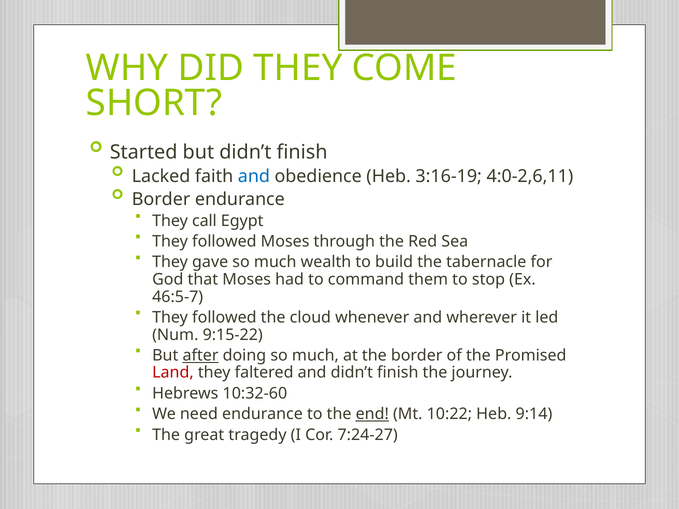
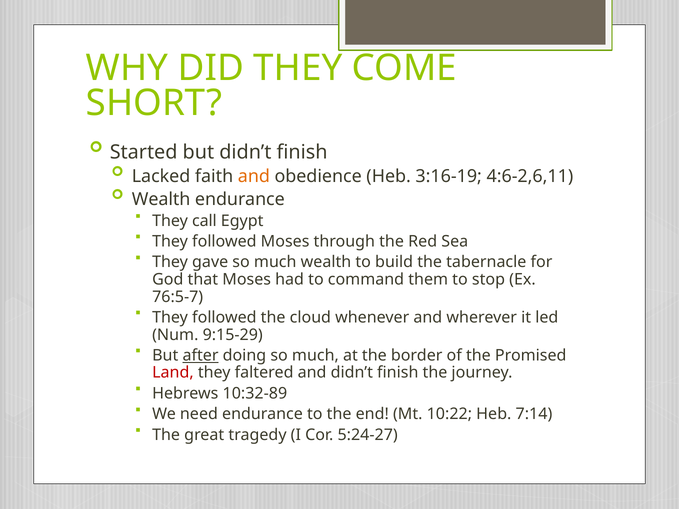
and colour: blue -> orange (254, 176)
4:0-2,6,11: 4:0-2,6,11 -> 4:6-2,6,11 (530, 176)
Border: Border -> Wealth (161, 199)
46:5-7: 46:5-7 -> 76:5-7 (178, 297)
9:15-22: 9:15-22 -> 9:15-29 (233, 335)
10:32-60: 10:32-60 -> 10:32-89 (255, 394)
end underline: present -> none (372, 414)
9:14: 9:14 -> 7:14 (534, 414)
7:24-27: 7:24-27 -> 5:24-27 (368, 435)
